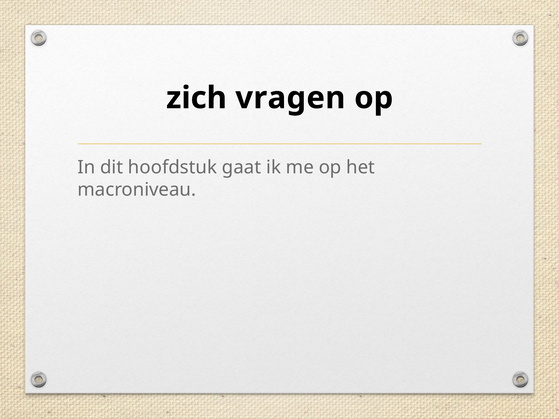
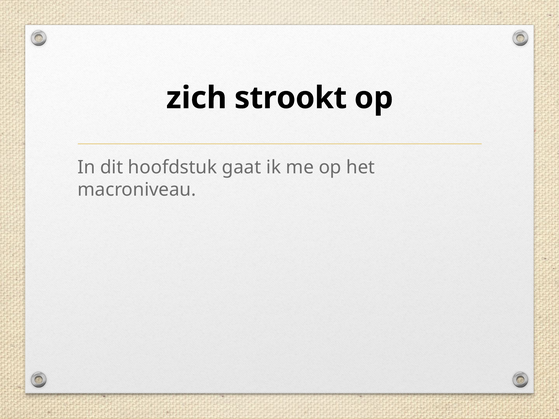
vragen: vragen -> strookt (291, 98)
